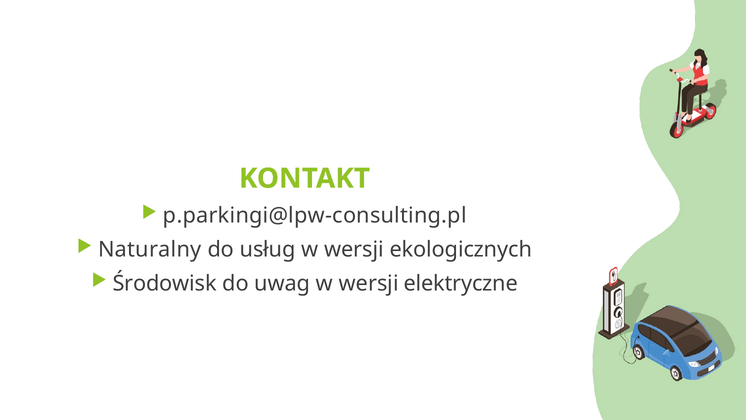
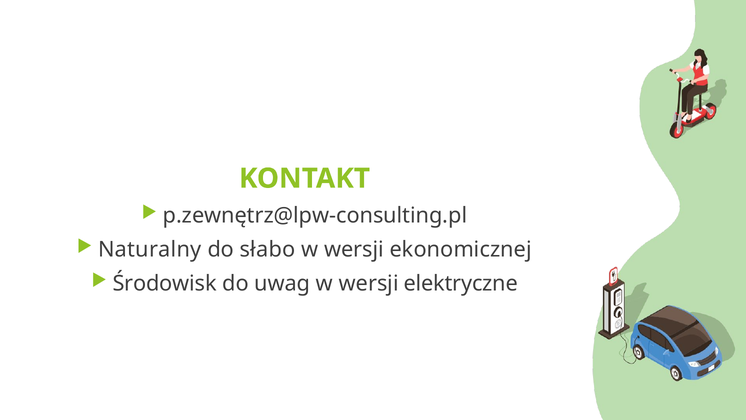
p.parkingi@lpw-consulting.pl: p.parkingi@lpw-consulting.pl -> p.zewnętrz@lpw-consulting.pl (315, 215)
usług: usług -> słabo (268, 249)
ekologicznych: ekologicznych -> ekonomicznej (461, 249)
